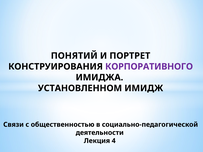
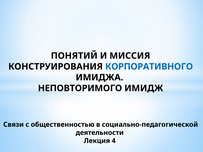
ПОРТРЕТ: ПОРТРЕТ -> МИССИЯ (130, 56)
КОРПОРАТИВНОГО colour: purple -> blue (149, 67)
УСТАНОВЛЕННОМ: УСТАНОВЛЕННОМ -> НЕПОВТОРИМОГО (80, 88)
